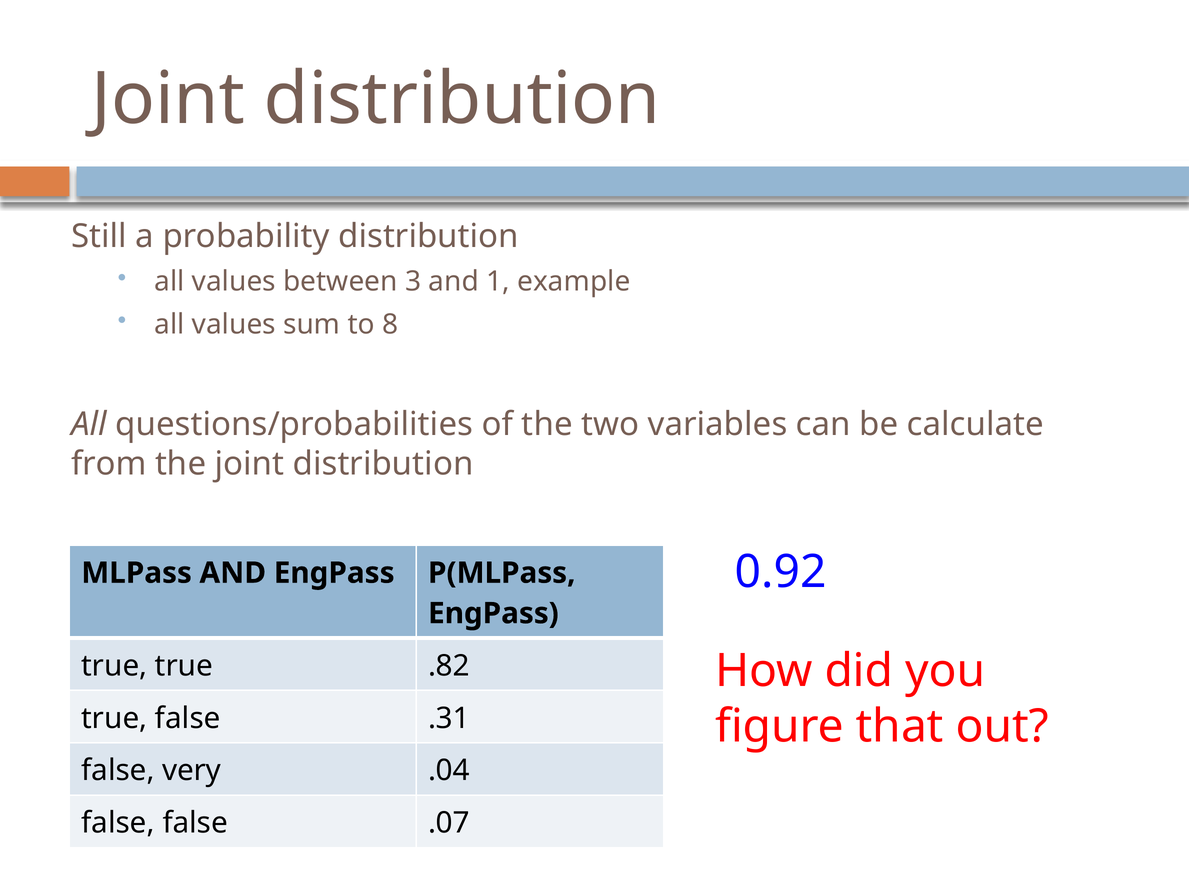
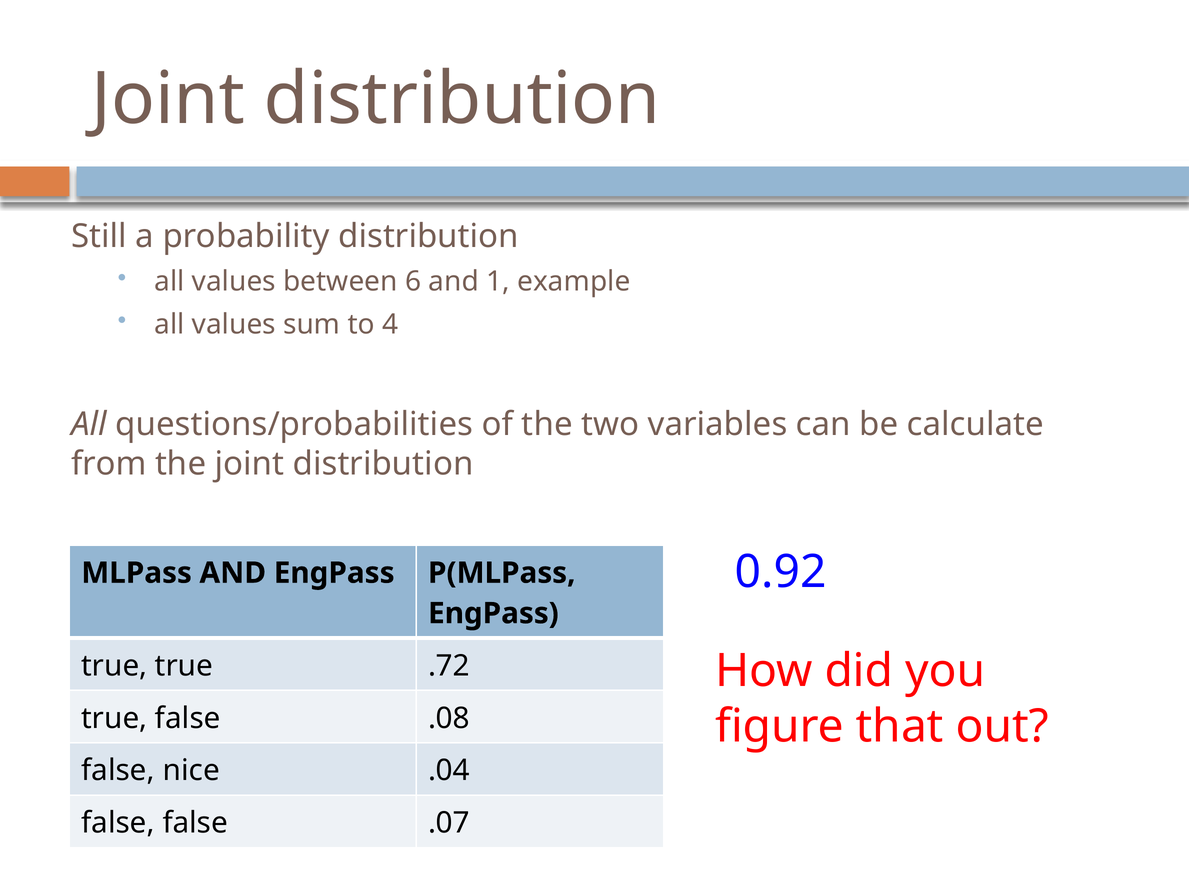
3: 3 -> 6 (413, 281)
8: 8 -> 4 (390, 324)
.82: .82 -> .72 (449, 666)
.31: .31 -> .08 (449, 718)
very: very -> nice (191, 770)
